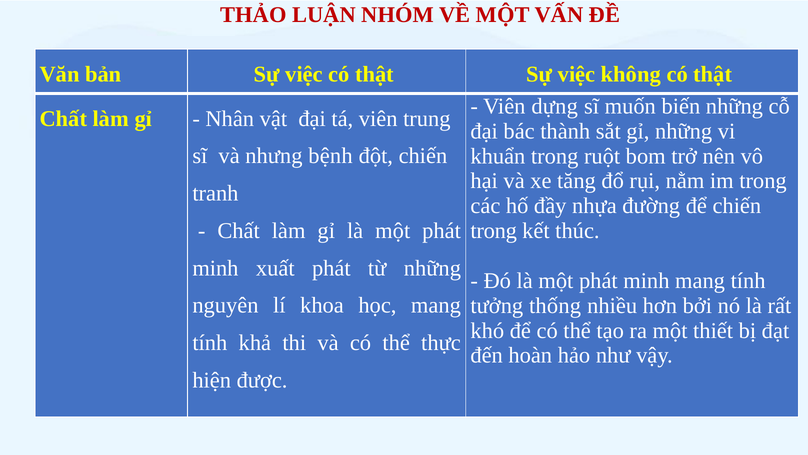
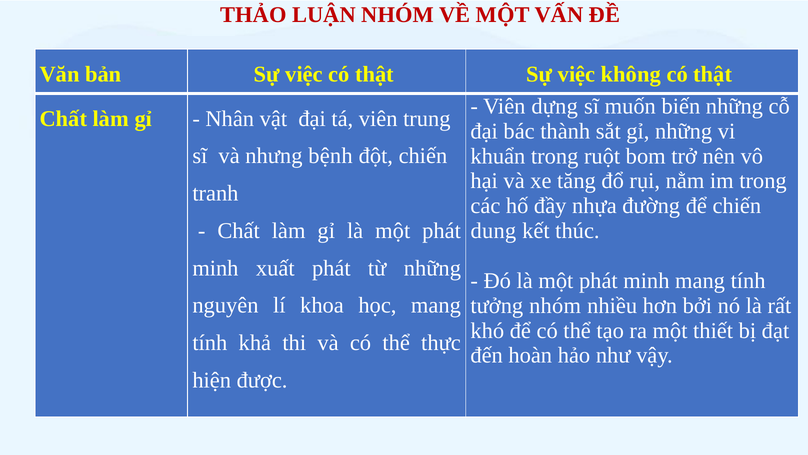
trong: trong -> dung (493, 231)
tưởng thống: thống -> nhóm (555, 305)
